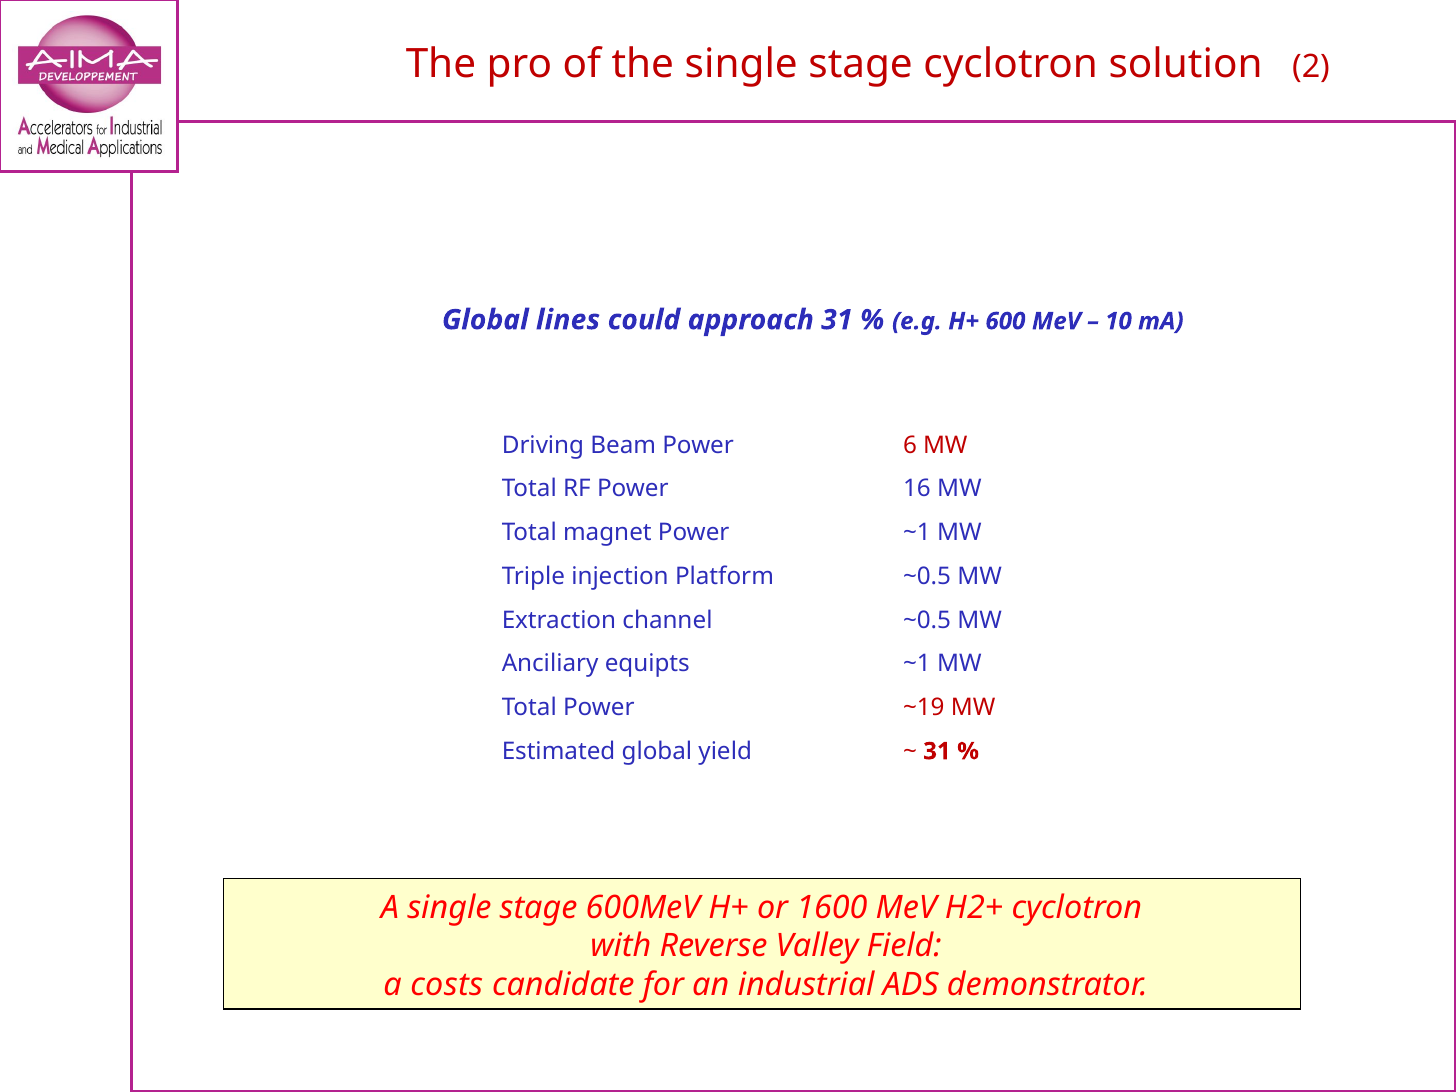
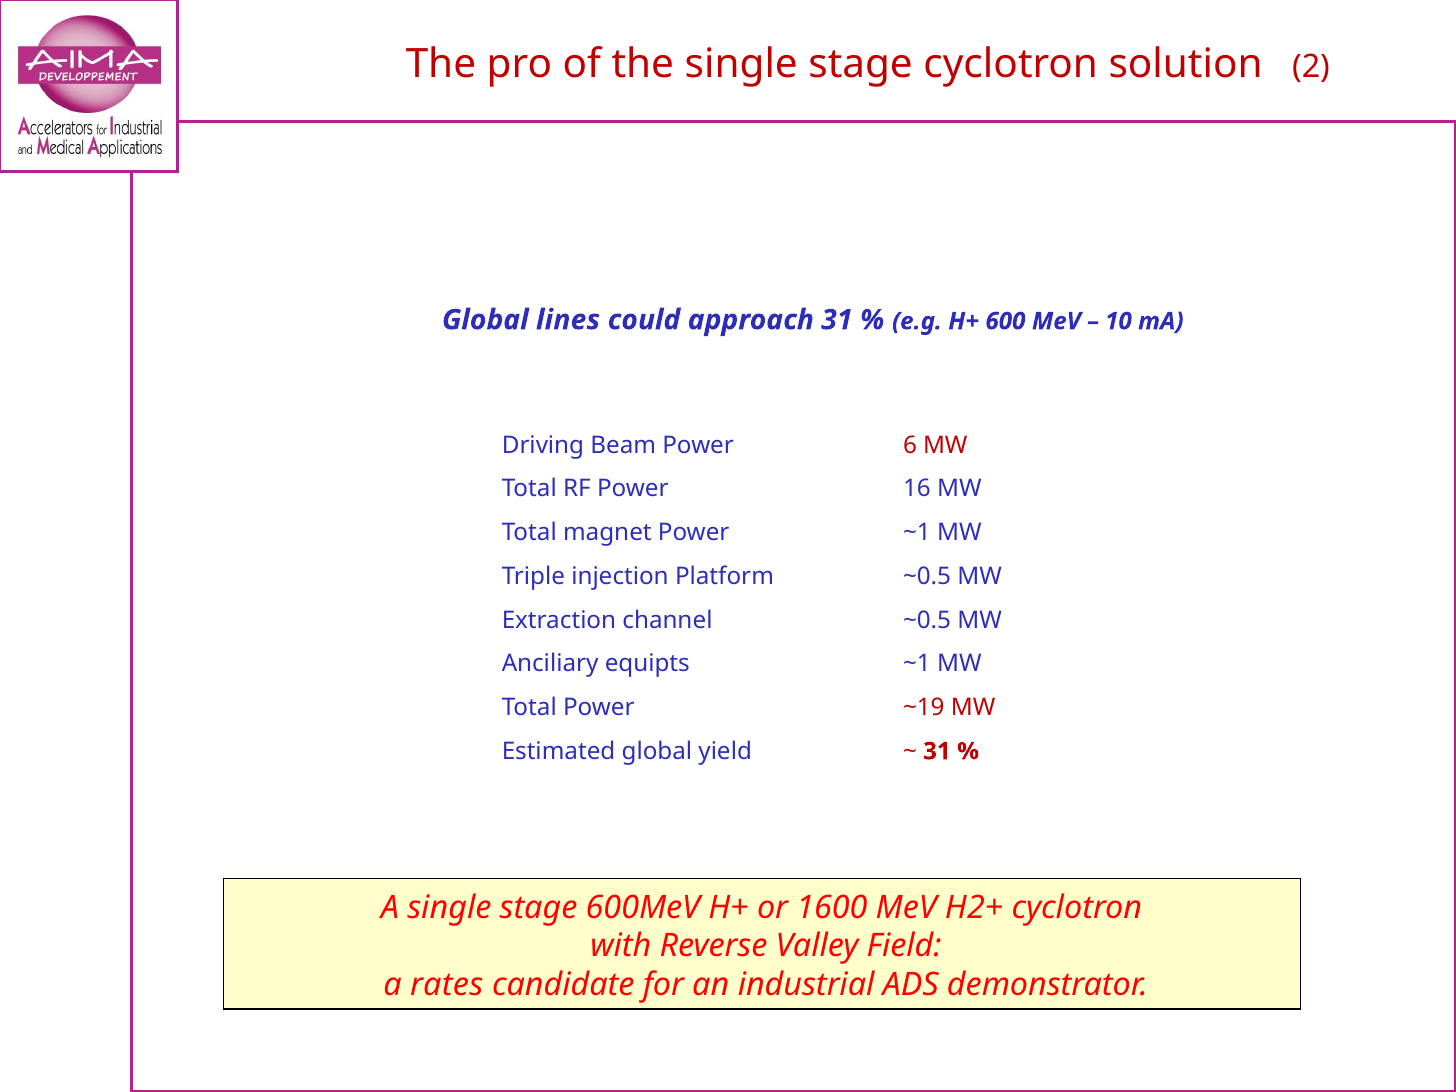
costs: costs -> rates (447, 985)
